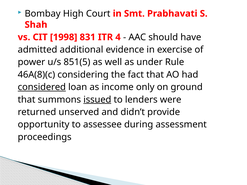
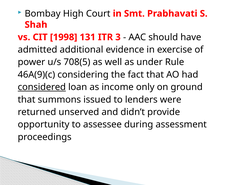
831: 831 -> 131 (88, 37)
4: 4 -> 3 (118, 37)
851(5: 851(5 -> 708(5 (77, 62)
46A(8)(c: 46A(8)(c -> 46A(9)(c (36, 75)
issued underline: present -> none (97, 100)
